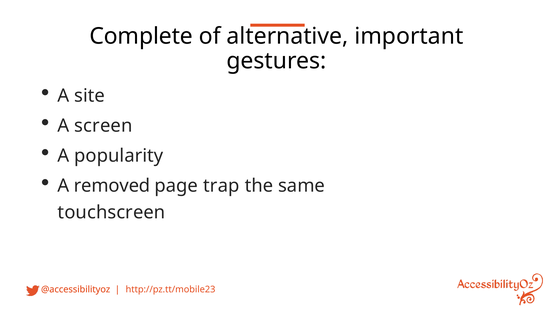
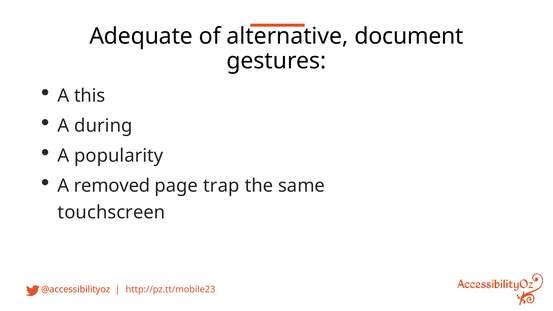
Complete: Complete -> Adequate (141, 36)
important: important -> document (409, 36)
site: site -> this (90, 96)
screen: screen -> during (103, 126)
